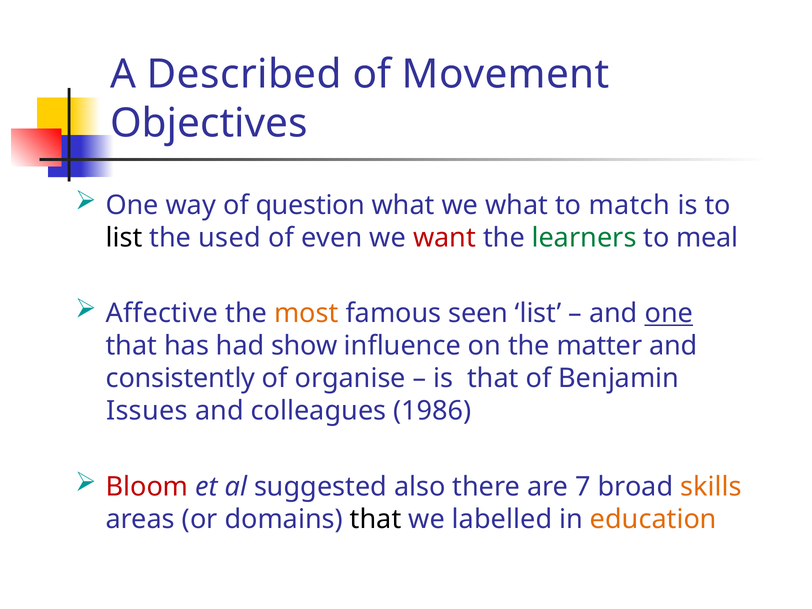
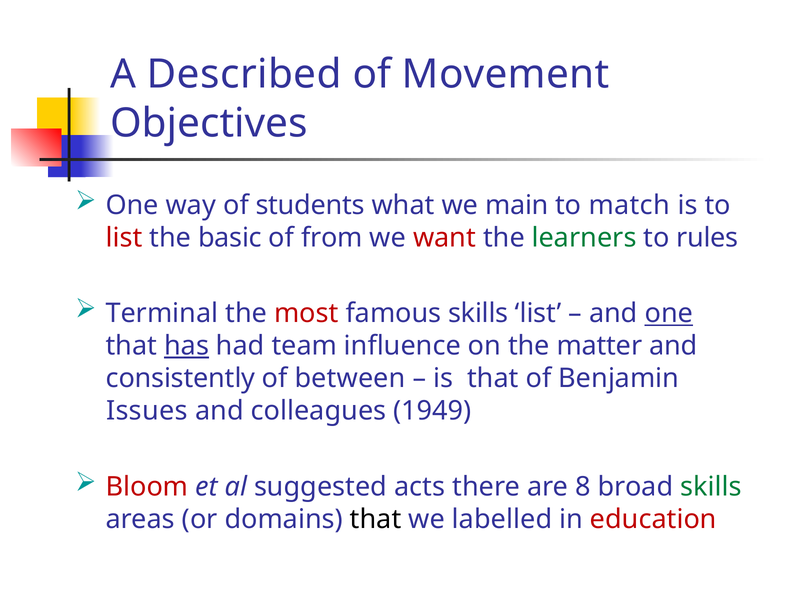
question: question -> students (310, 205)
we what: what -> main (517, 205)
list colour: black -> red (124, 238)
used: used -> basic (230, 238)
even: even -> from (332, 238)
meal: meal -> rules (707, 238)
Affective: Affective -> Terminal (162, 313)
most colour: orange -> red (306, 313)
famous seen: seen -> skills (478, 313)
has underline: none -> present (187, 346)
show: show -> team (304, 346)
organise: organise -> between (350, 378)
1986: 1986 -> 1949 (432, 411)
also: also -> acts (420, 487)
7: 7 -> 8 (583, 487)
skills colour: orange -> green (711, 487)
education colour: orange -> red (653, 519)
